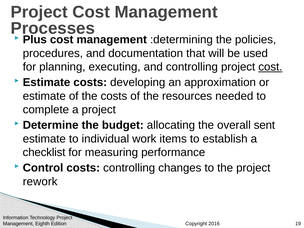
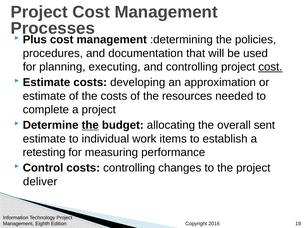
the underline: none -> present (90, 125)
checklist: checklist -> retesting (44, 152)
rework: rework -> deliver (40, 182)
